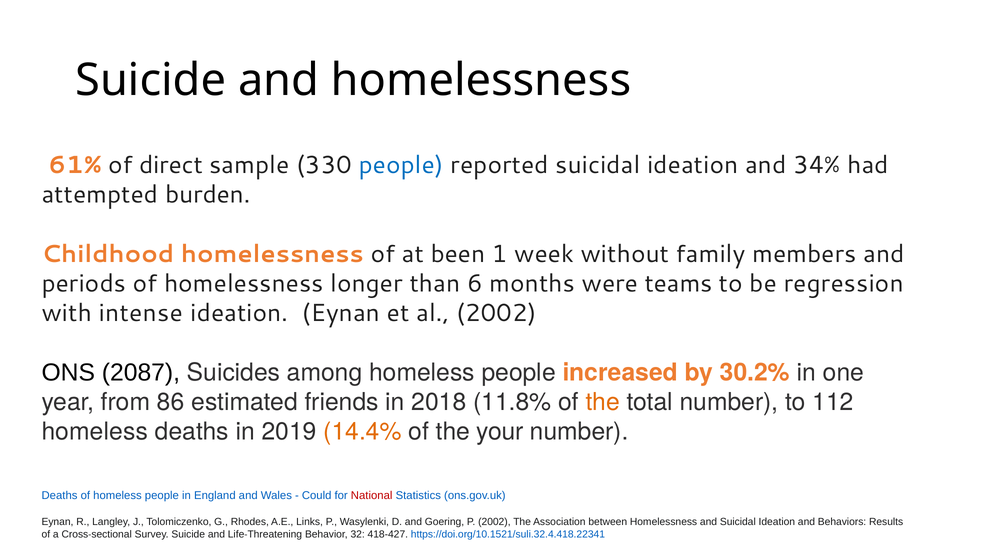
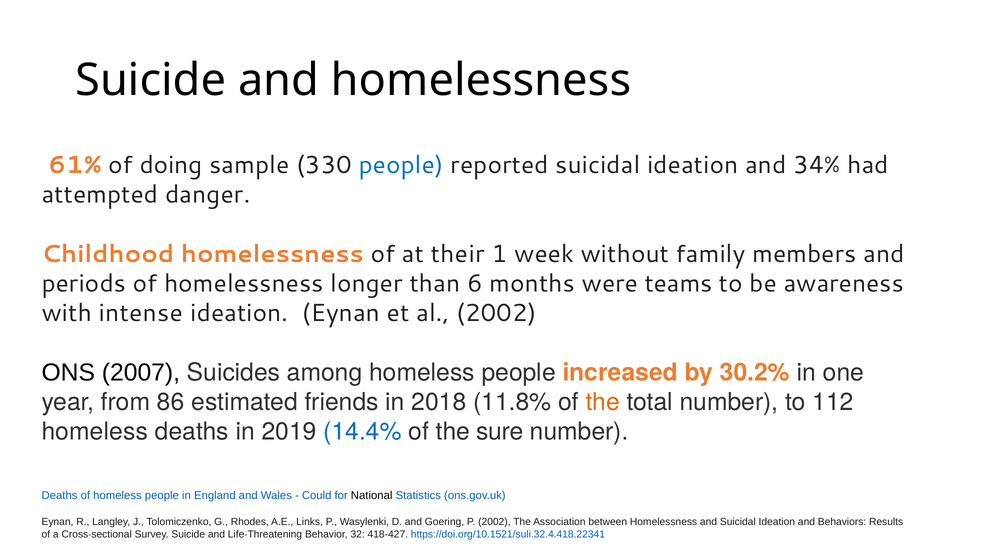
direct: direct -> doing (171, 165)
burden: burden -> danger (208, 195)
been: been -> their (458, 254)
regression: regression -> awareness (844, 284)
2087: 2087 -> 2007 (141, 373)
14.4% colour: orange -> blue (362, 432)
your: your -> sure (500, 432)
National colour: red -> black (372, 496)
